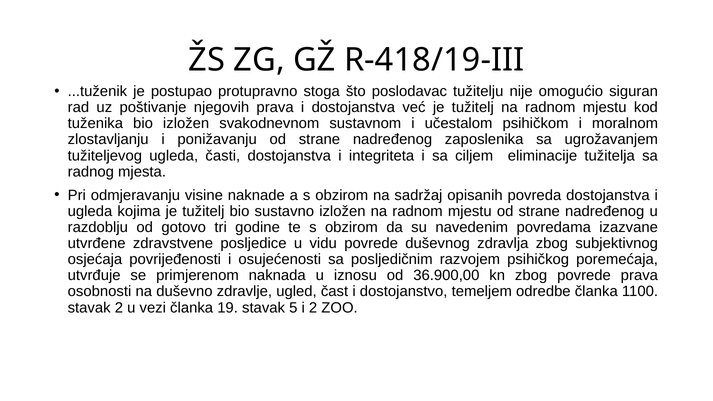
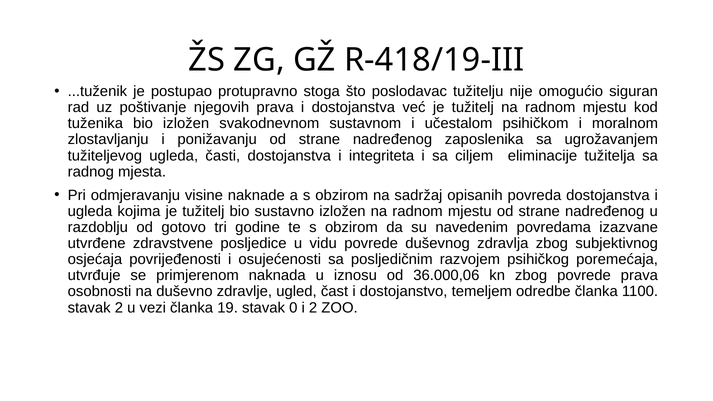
36.900,00: 36.900,00 -> 36.000,06 (446, 276)
5: 5 -> 0 (293, 308)
